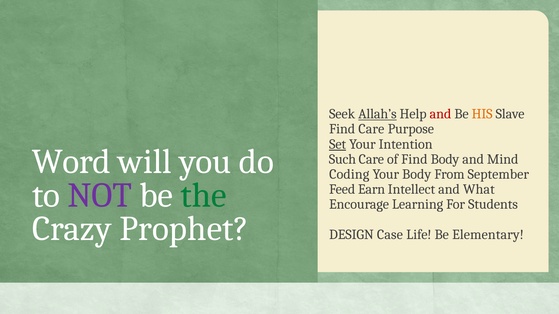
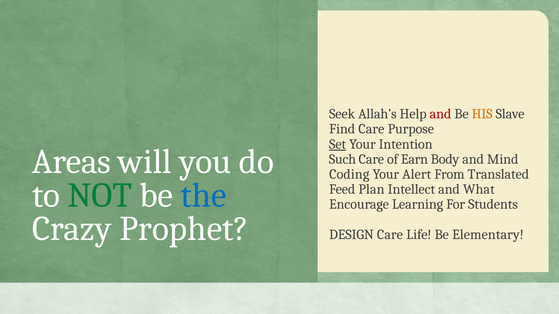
Allah’s underline: present -> none (377, 114)
Word: Word -> Areas (71, 162)
of Find: Find -> Earn (414, 159)
Your Body: Body -> Alert (417, 174)
September: September -> Translated (498, 174)
NOT colour: purple -> green (100, 195)
the colour: green -> blue (204, 195)
Earn: Earn -> Plan (371, 190)
DESIGN Case: Case -> Care (390, 235)
